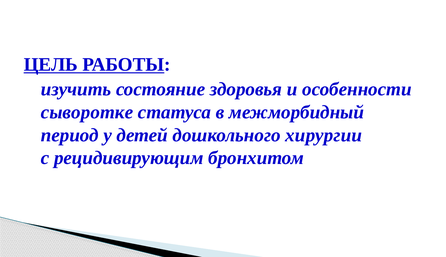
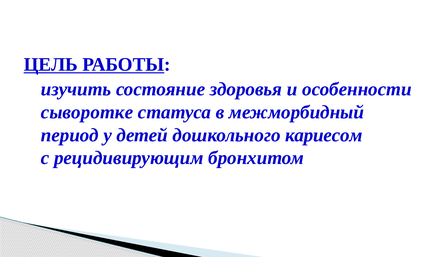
хирургии: хирургии -> кариесом (324, 135)
